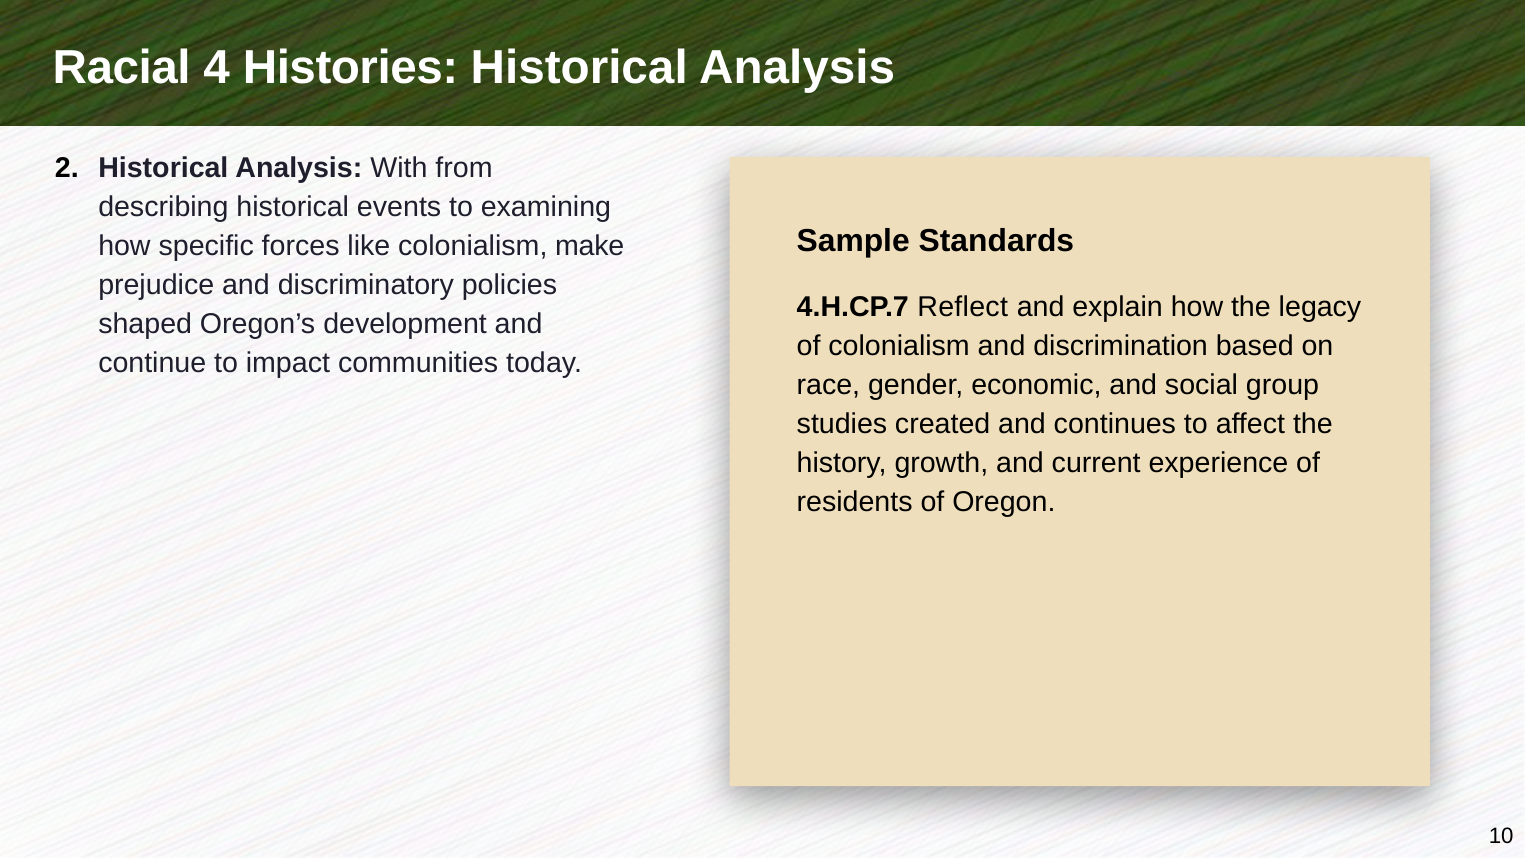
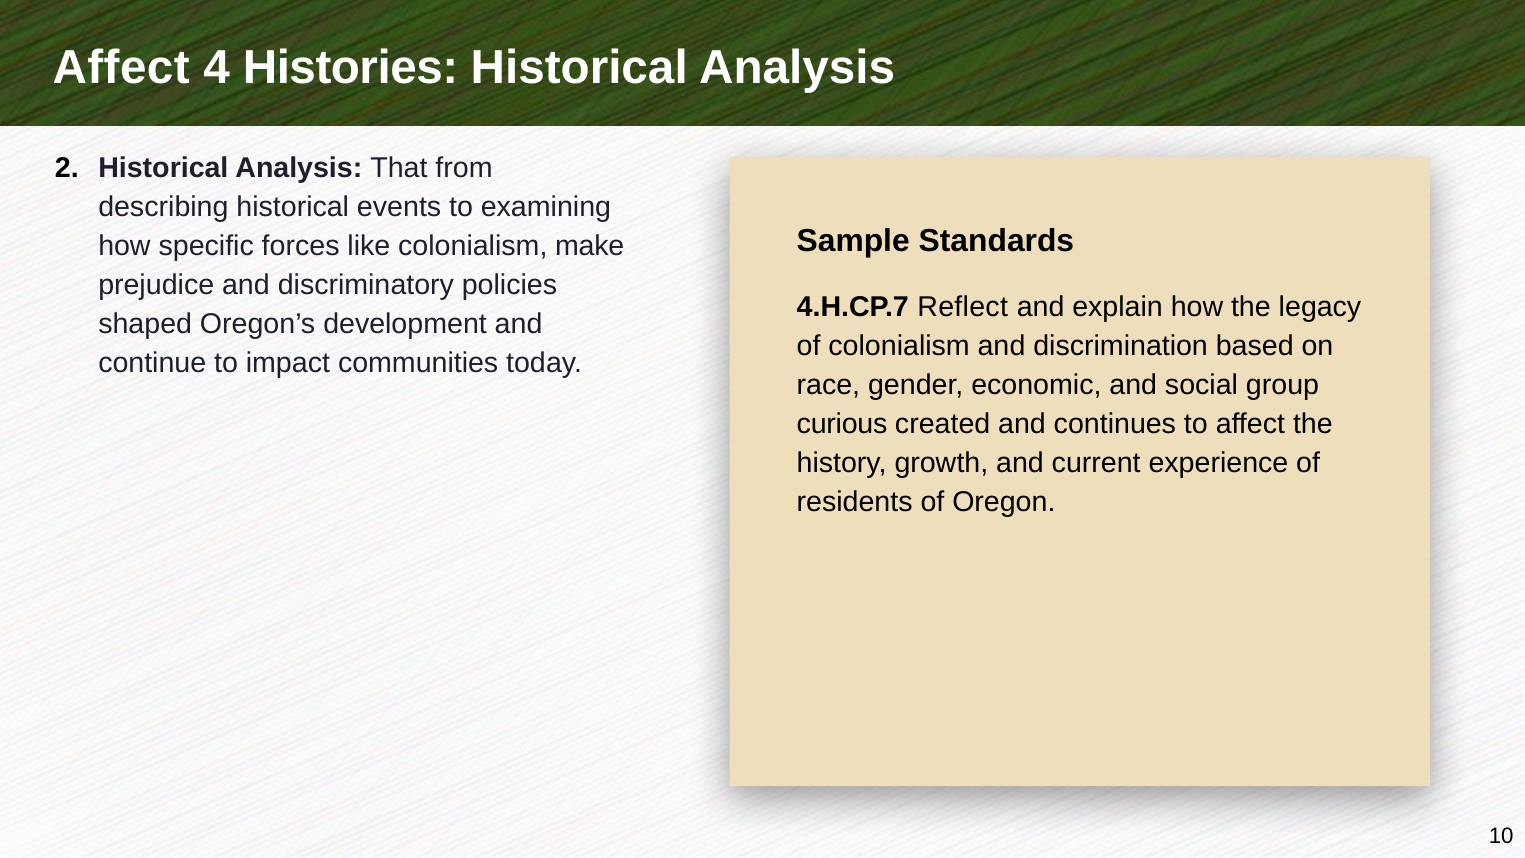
Racial: Racial -> Affect (121, 68)
With: With -> That (399, 168)
studies: studies -> curious (842, 424)
